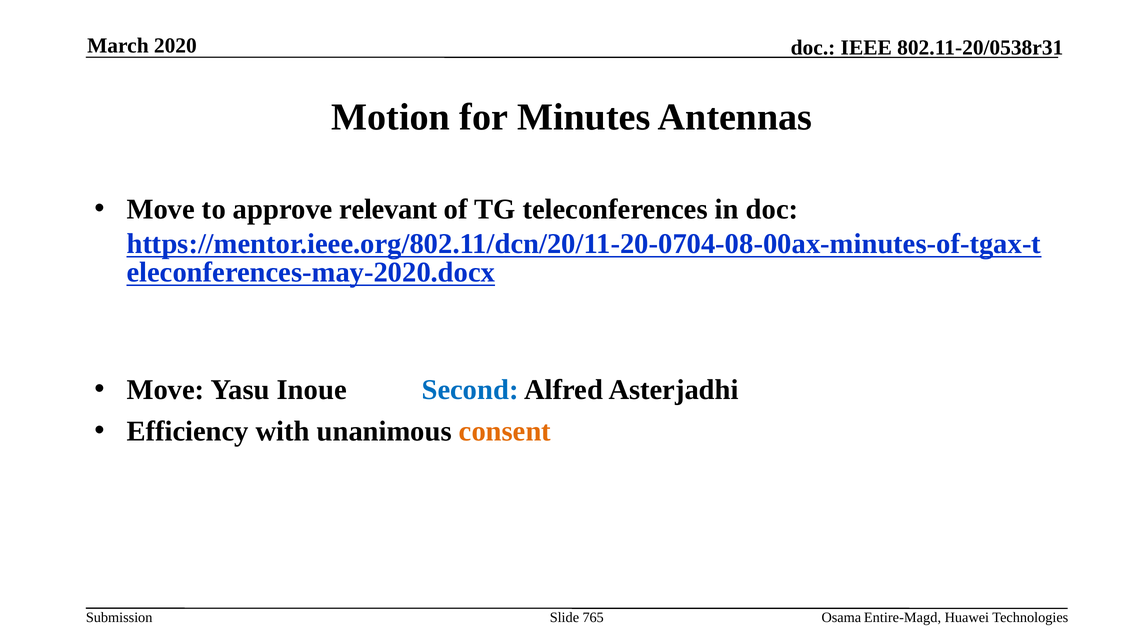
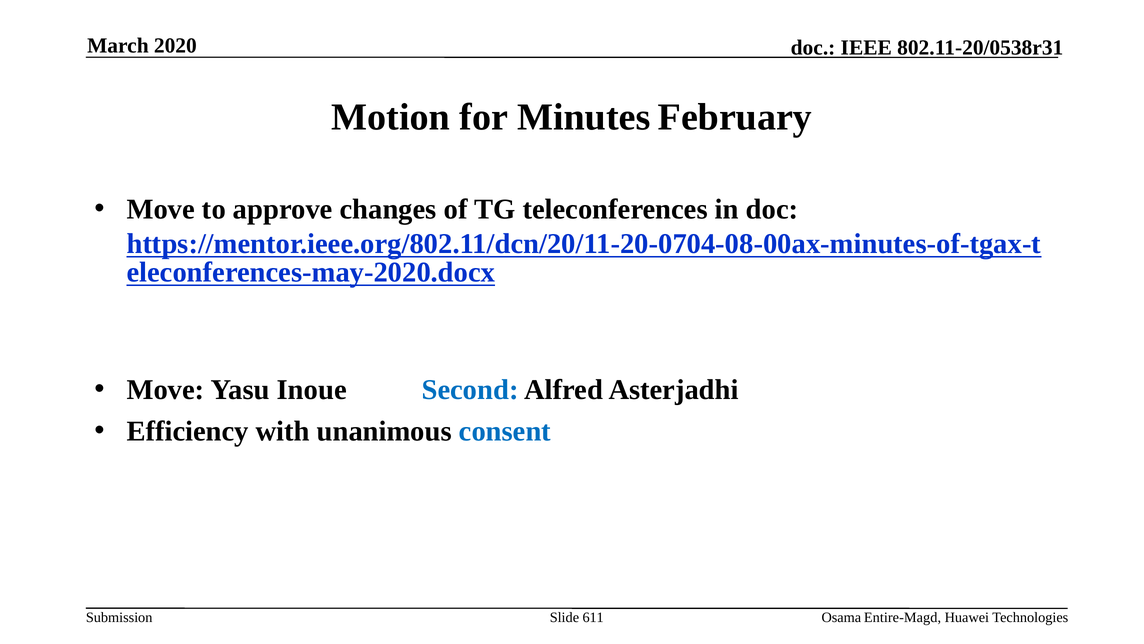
Antennas: Antennas -> February (735, 117)
relevant: relevant -> changes (388, 209)
consent colour: orange -> blue (505, 431)
765: 765 -> 611 (593, 617)
